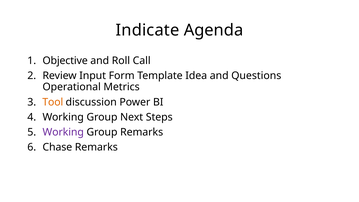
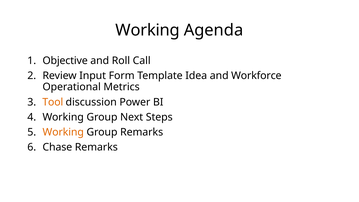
Indicate: Indicate -> Working (148, 30)
Questions: Questions -> Workforce (256, 76)
Working colour: purple -> orange (63, 132)
